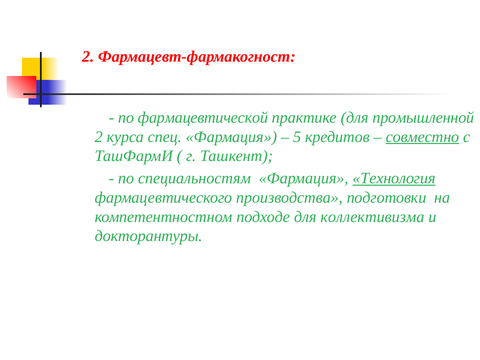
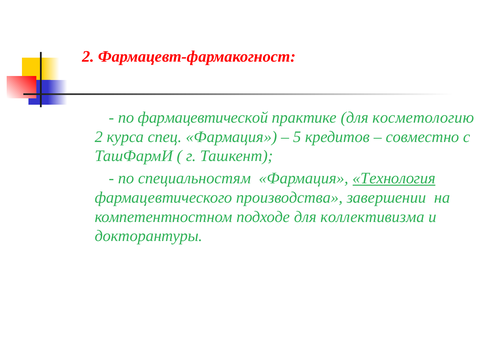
промышленной: промышленной -> косметологию (423, 118)
совместно underline: present -> none (423, 137)
подготовки: подготовки -> завершении (386, 198)
